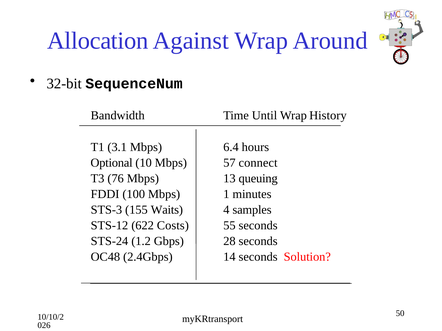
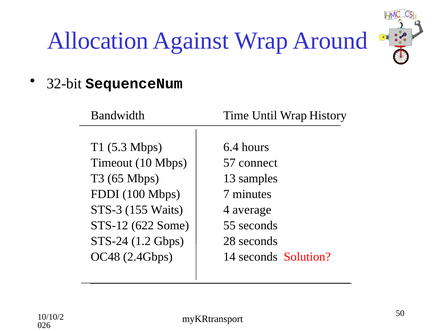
3.1: 3.1 -> 5.3 (117, 147)
Optional: Optional -> Timeout (112, 163)
76: 76 -> 65 (116, 179)
queuing: queuing -> samples (258, 179)
1: 1 -> 7 (226, 194)
samples: samples -> average (252, 210)
Costs: Costs -> Some (173, 226)
